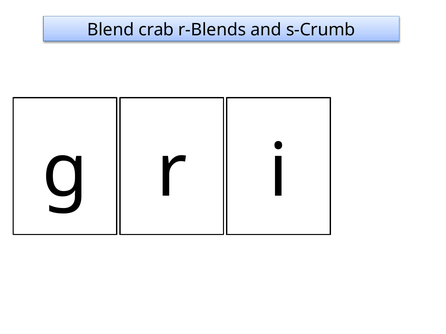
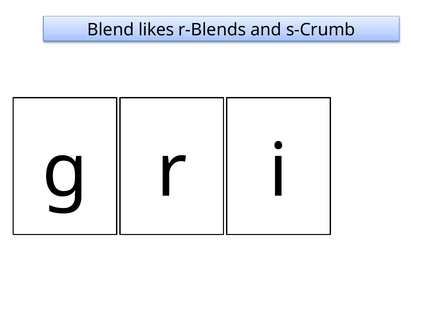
crab: crab -> likes (156, 30)
